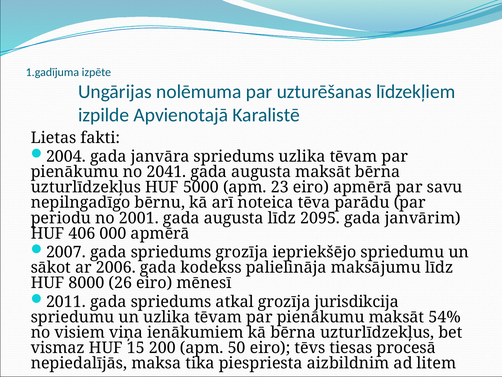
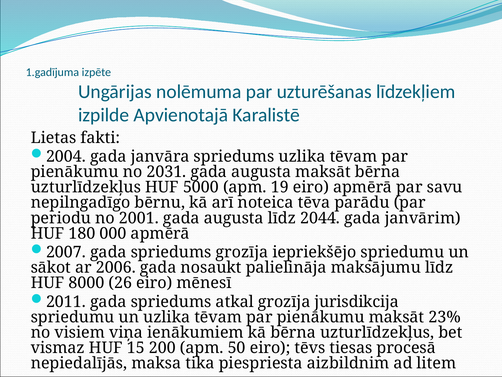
2041: 2041 -> 2031 (166, 172)
23: 23 -> 19 (280, 187)
2095: 2095 -> 2044 (320, 218)
406: 406 -> 180 (82, 233)
kodekss: kodekss -> nosaukt (211, 267)
54%: 54% -> 23% (445, 317)
